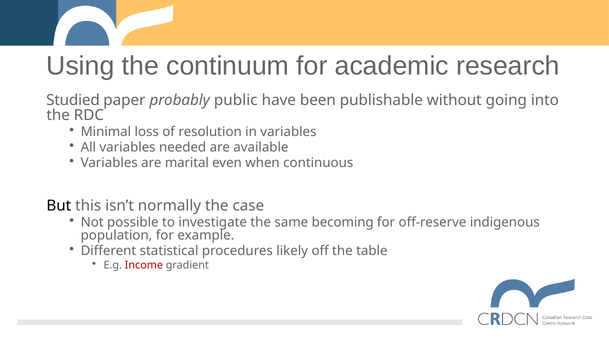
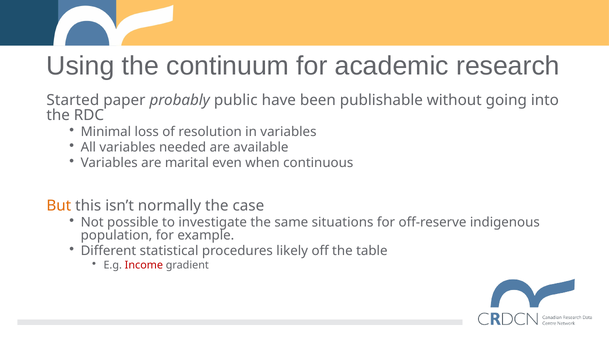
Studied: Studied -> Started (73, 100)
But colour: black -> orange (59, 206)
becoming: becoming -> situations (343, 222)
